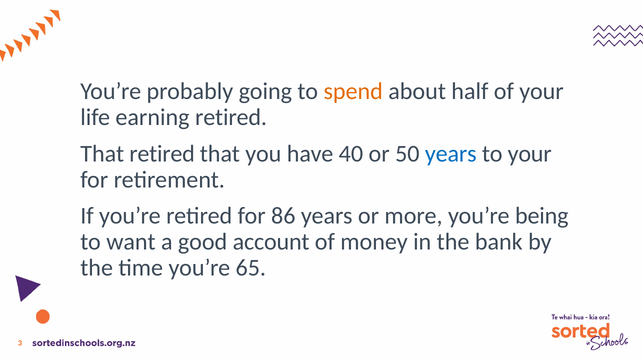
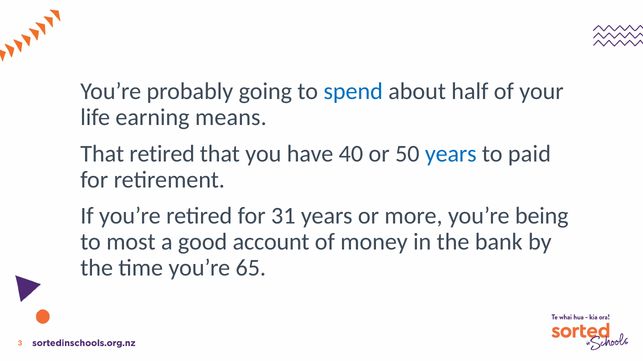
spend colour: orange -> blue (353, 92)
earning retired: retired -> means (231, 118)
to your: your -> paid (529, 154)
86: 86 -> 31 (283, 216)
want: want -> most (131, 242)
